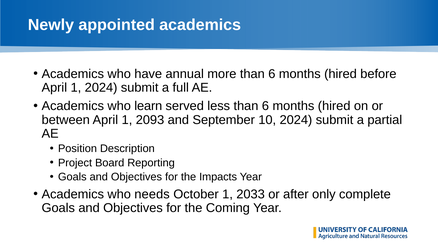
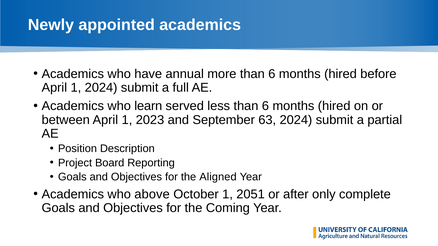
2093: 2093 -> 2023 (150, 120)
10: 10 -> 63 (267, 120)
Impacts: Impacts -> Aligned (218, 177)
needs: needs -> above (152, 194)
2033: 2033 -> 2051 (251, 194)
